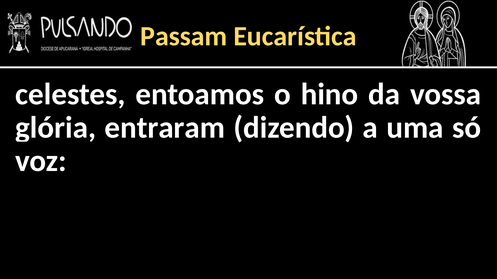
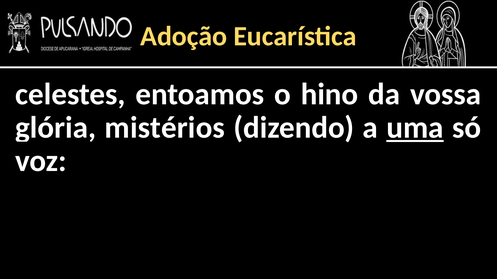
Passam: Passam -> Adoção (184, 36)
entraram: entraram -> mistérios (165, 128)
uma underline: none -> present (415, 128)
